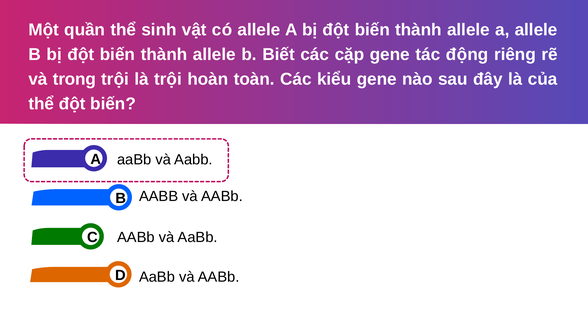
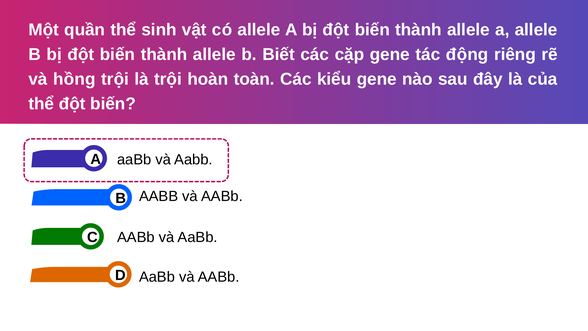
trong: trong -> hồng (74, 79)
